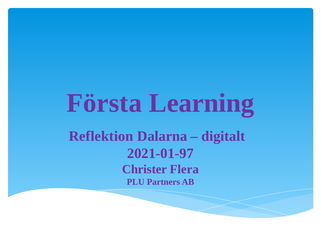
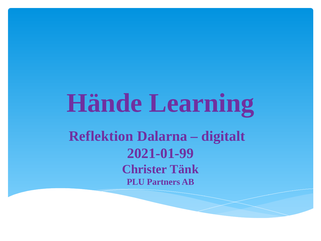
Första: Första -> Hände (104, 103)
2021-01-97: 2021-01-97 -> 2021-01-99 (160, 153)
Flera: Flera -> Tänk (184, 169)
